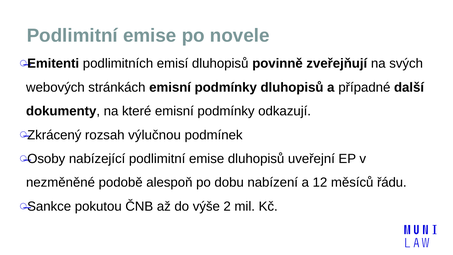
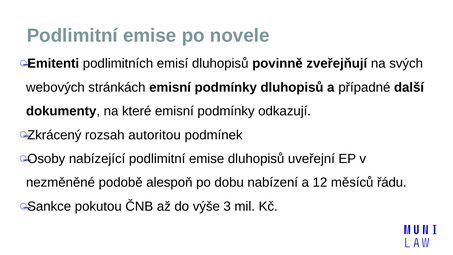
výlučnou: výlučnou -> autoritou (155, 135)
2: 2 -> 3 (227, 206)
